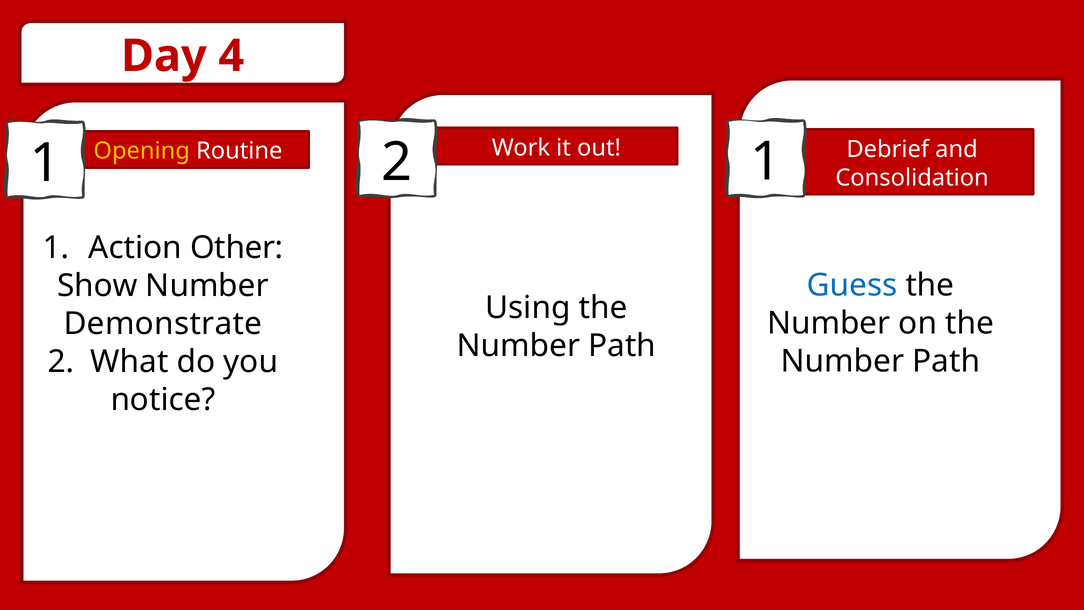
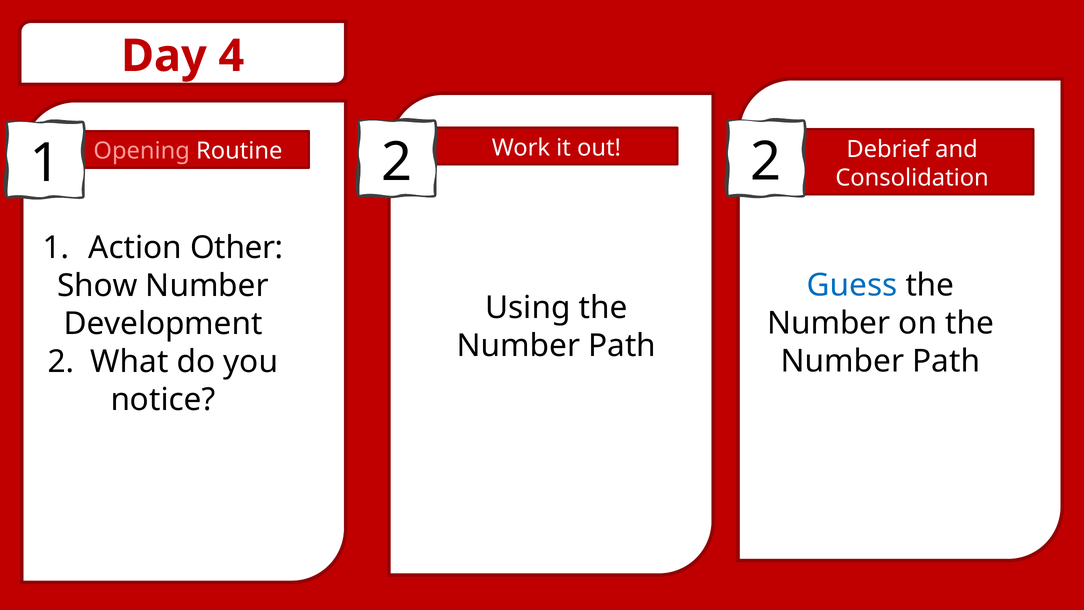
Opening colour: yellow -> pink (142, 151)
2 1: 1 -> 2 (766, 162)
Demonstrate: Demonstrate -> Development (163, 324)
